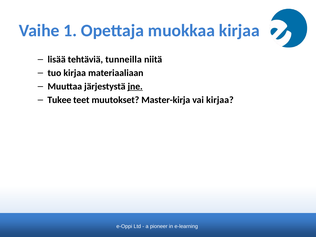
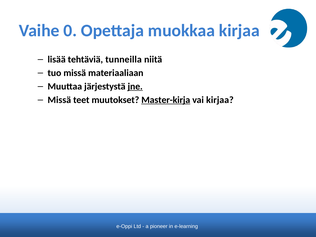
1: 1 -> 0 (70, 30)
tuo kirjaa: kirjaa -> missä (75, 73)
Tukee: Tukee -> Missä (59, 100)
Master-kirja underline: none -> present (166, 100)
